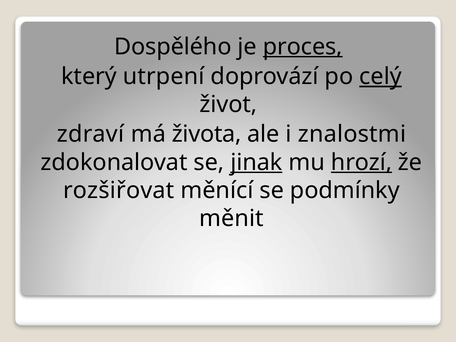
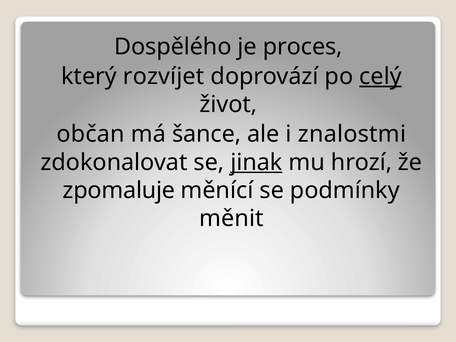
proces underline: present -> none (303, 47)
utrpení: utrpení -> rozvíjet (164, 76)
zdraví: zdraví -> občan (91, 134)
života: života -> šance (207, 134)
hrozí underline: present -> none (362, 162)
rozšiřovat: rozšiřovat -> zpomaluje (119, 190)
